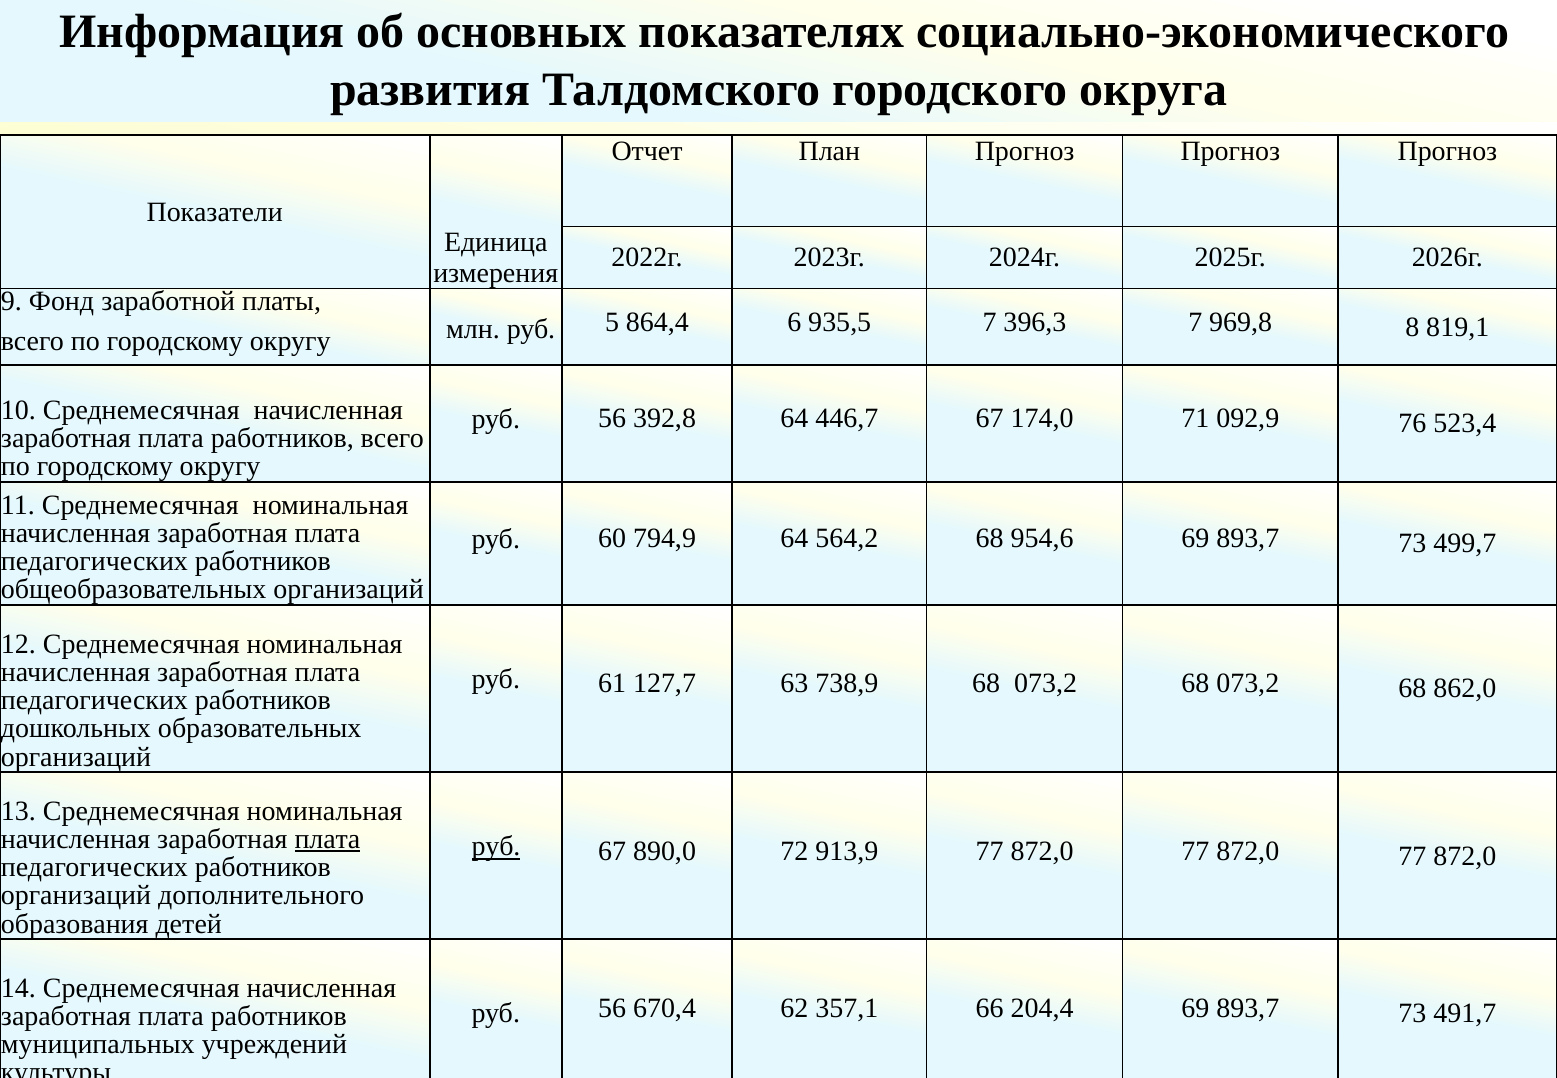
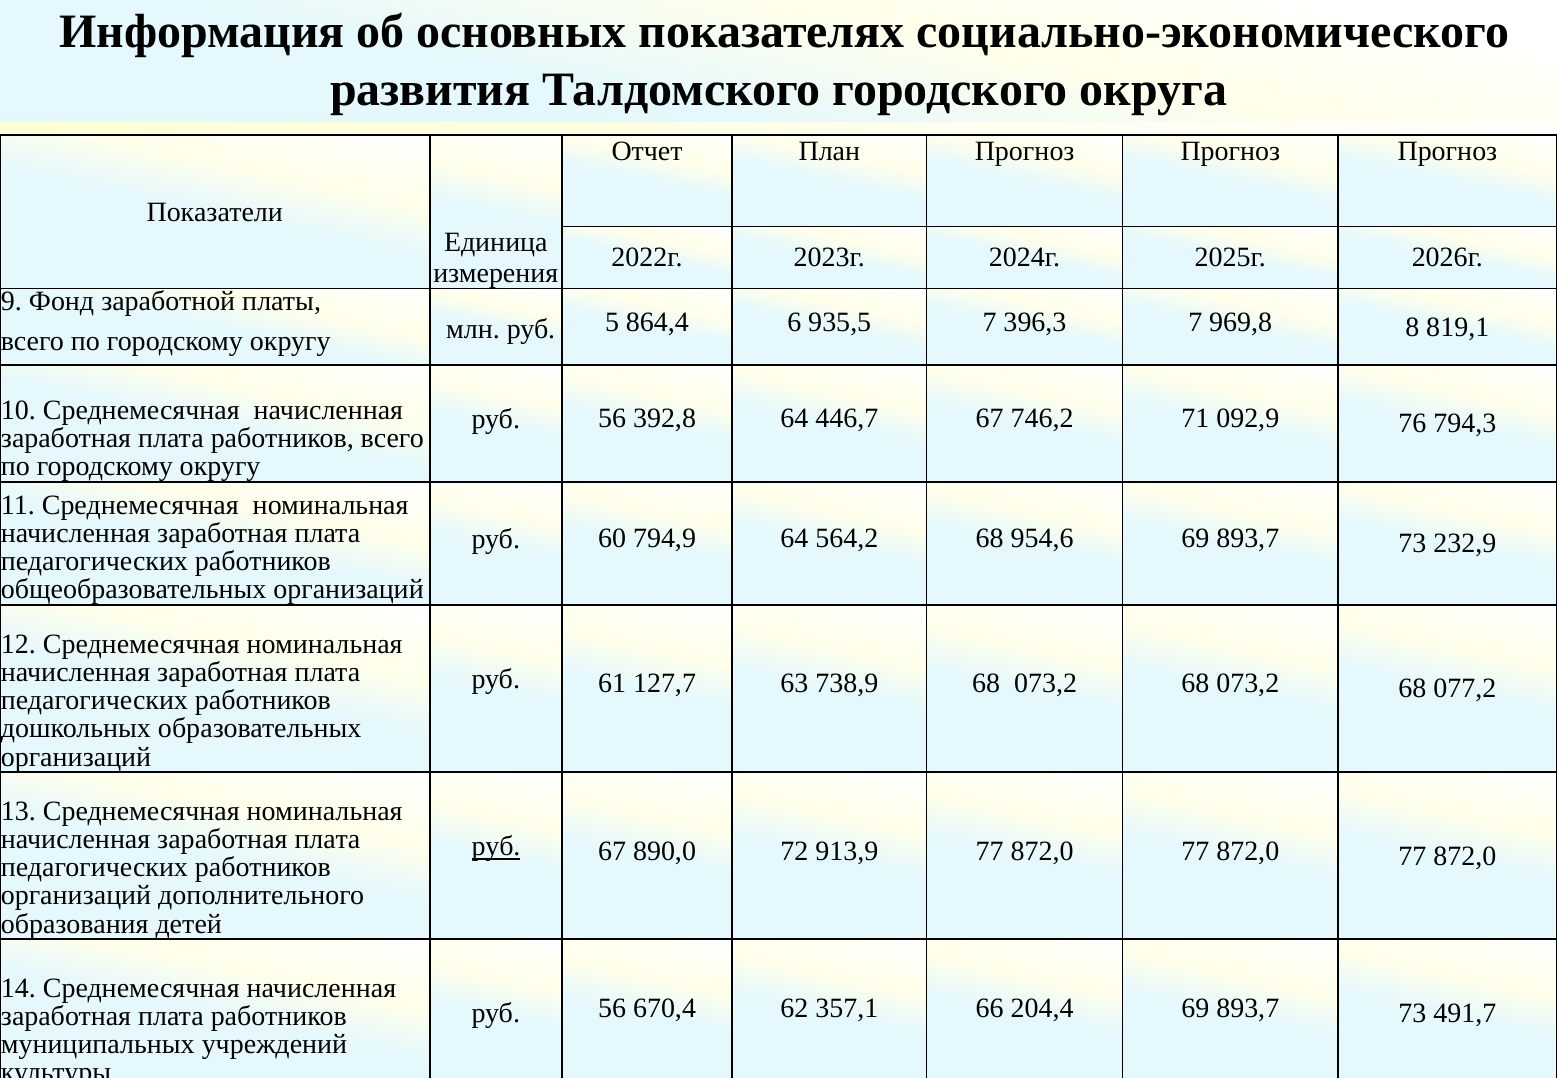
174,0: 174,0 -> 746,2 (1042, 418)
523,4: 523,4 -> 794,3 (1465, 423)
499,7: 499,7 -> 232,9 (1465, 544)
862,0: 862,0 -> 077,2 (1465, 689)
плата underline: present -> none (327, 839)
